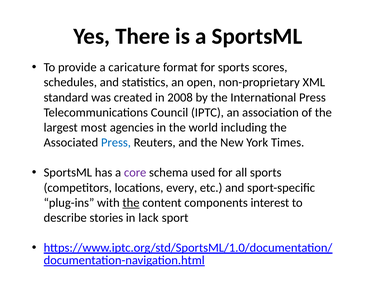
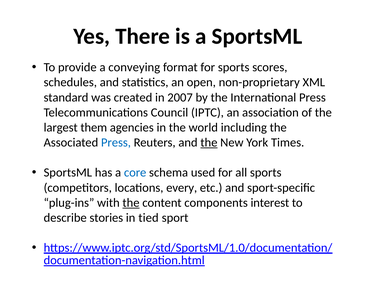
caricature: caricature -> conveying (134, 67)
2008: 2008 -> 2007 (180, 97)
most: most -> them (94, 127)
the underline: none -> present (209, 143)
core colour: purple -> blue (135, 173)
lack: lack -> tied (149, 218)
